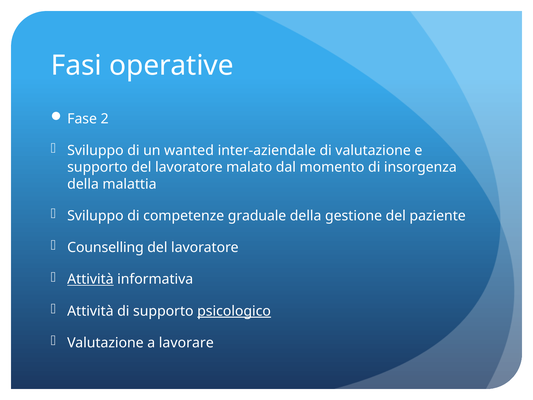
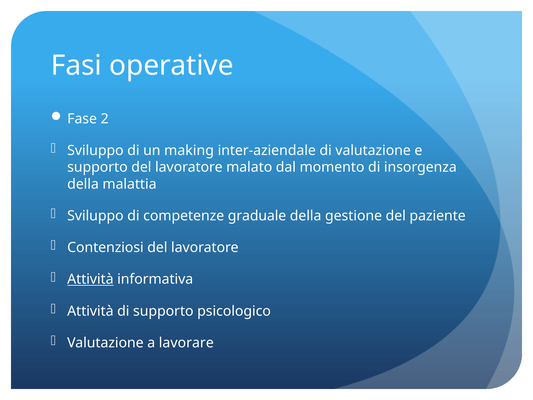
wanted: wanted -> making (189, 150)
Counselling: Counselling -> Contenziosi (105, 247)
psicologico underline: present -> none (234, 311)
